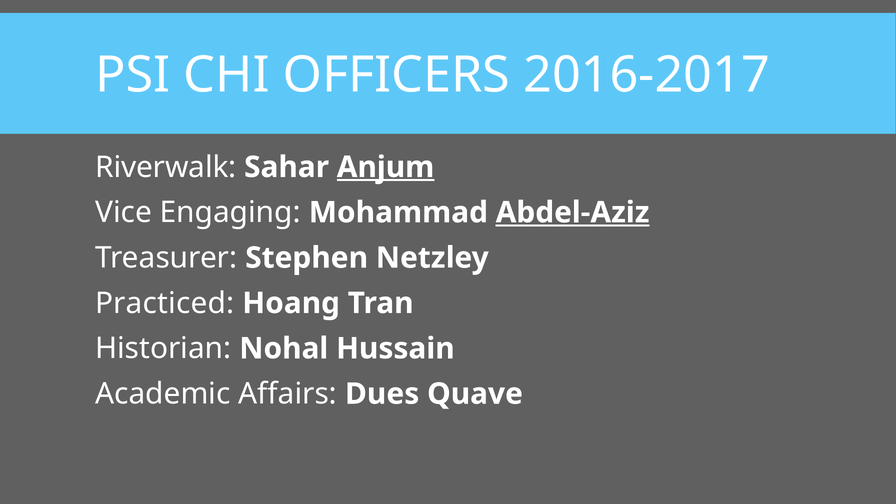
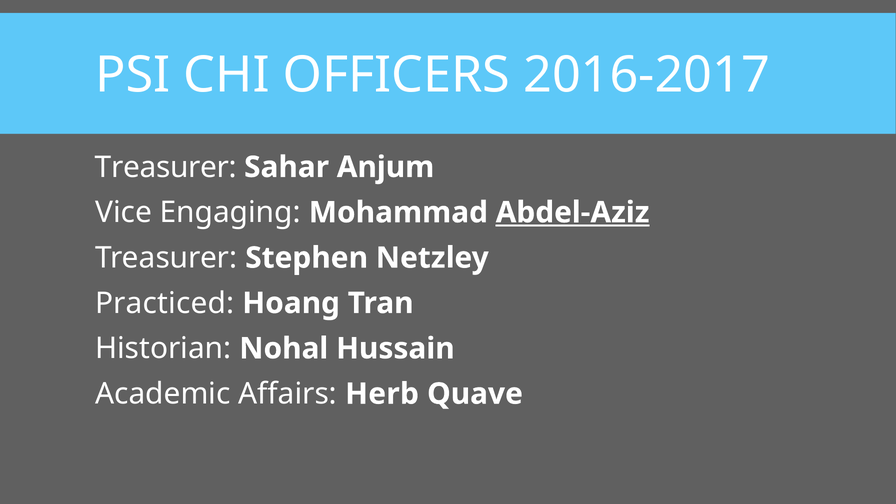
Riverwalk: Riverwalk -> Treasurer (166, 167)
Anjum underline: present -> none (386, 167)
Dues: Dues -> Herb (382, 394)
